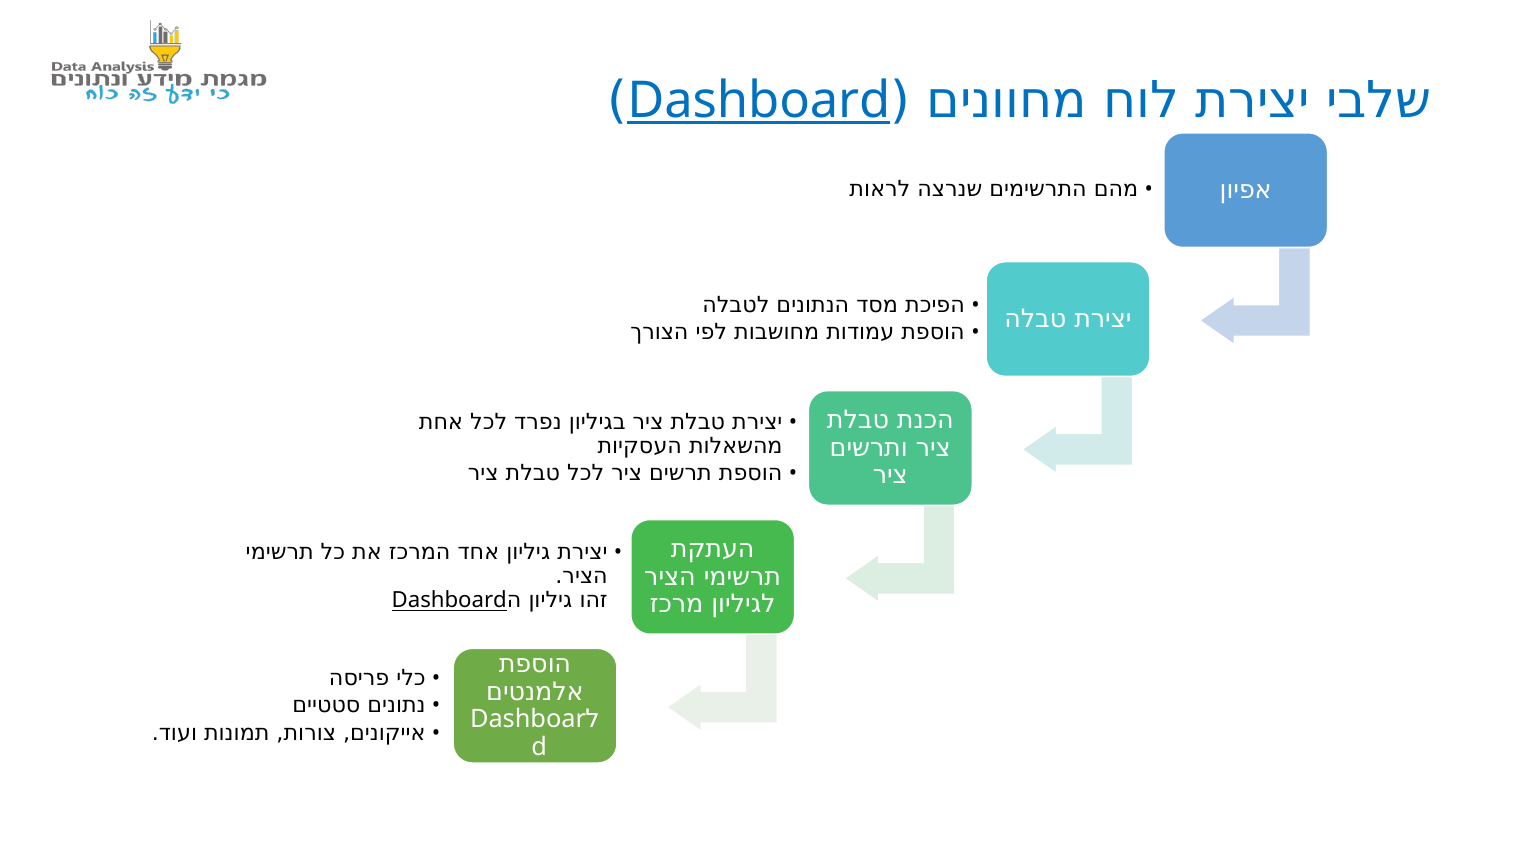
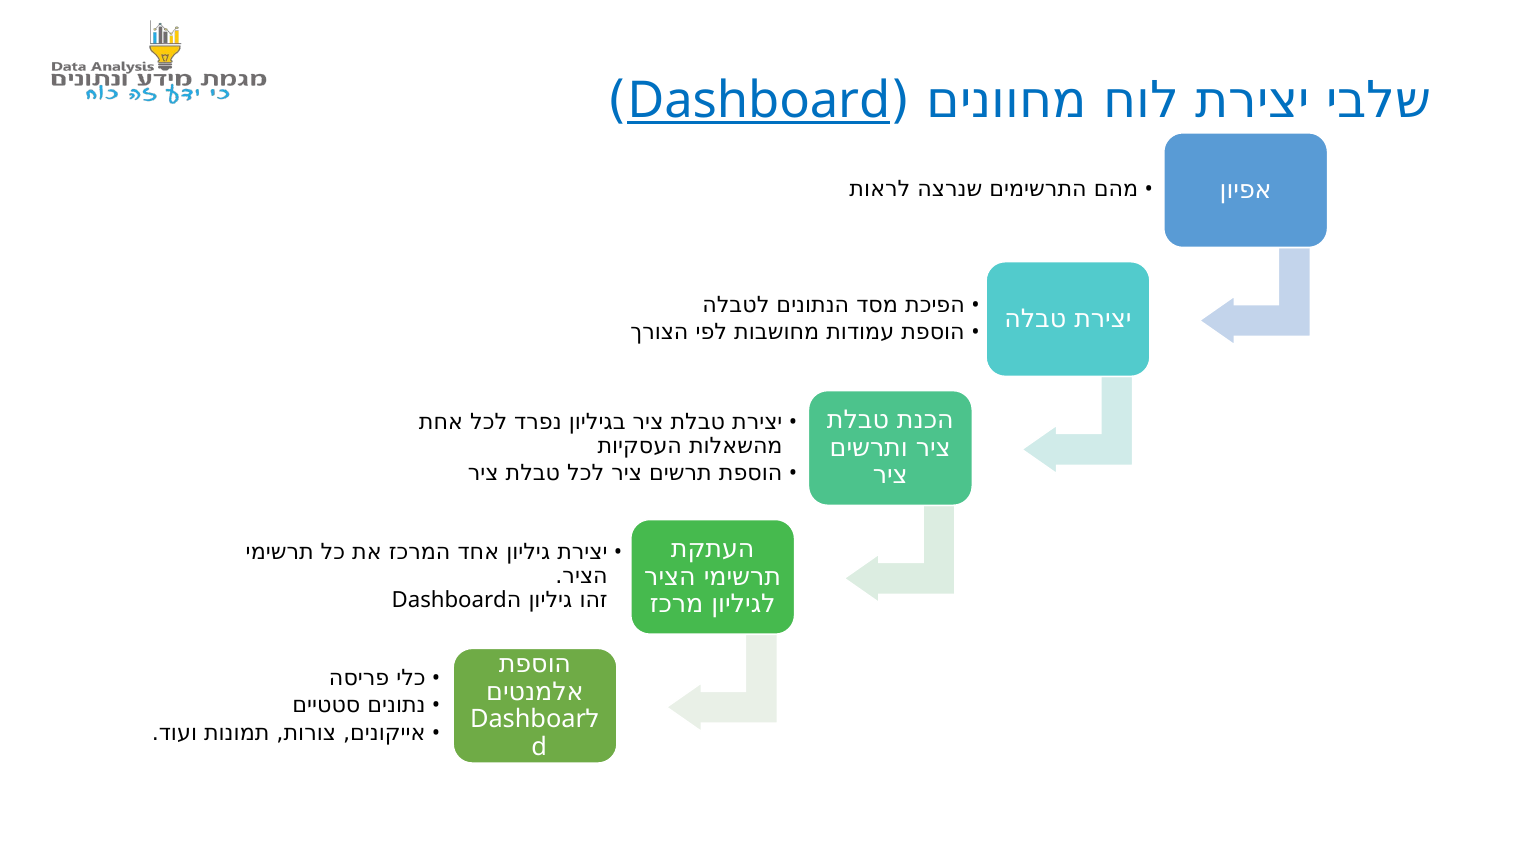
Dashboard underline: present -> none (449, 600)
